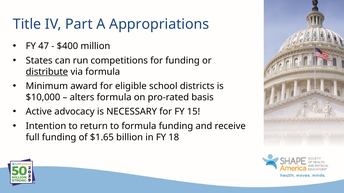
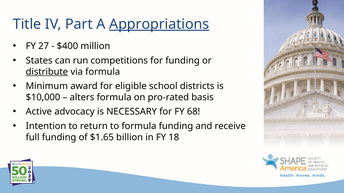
Appropriations underline: none -> present (159, 24)
47: 47 -> 27 (44, 46)
15: 15 -> 68 (194, 112)
